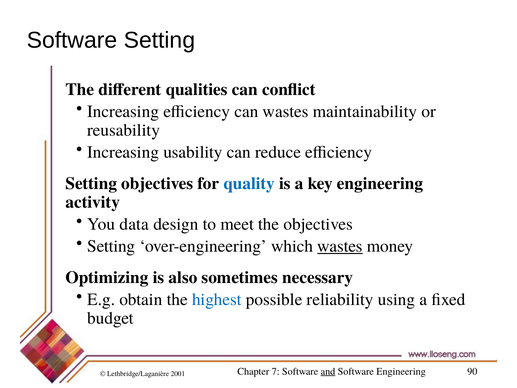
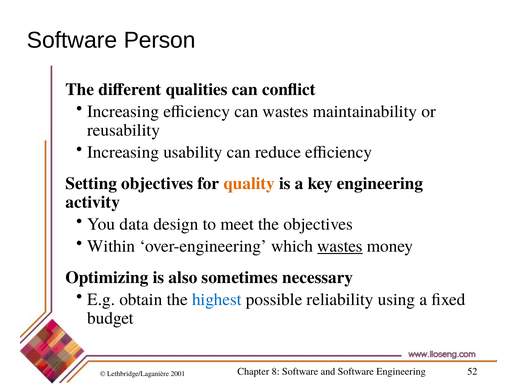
Software Setting: Setting -> Person (160, 40)
quality colour: blue -> orange (249, 183)
Setting: Setting -> Within (111, 246)
7: 7 -> 8 (276, 371)
and underline: present -> none (328, 371)
90: 90 -> 52 (472, 371)
